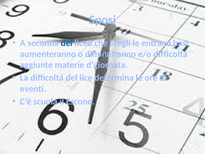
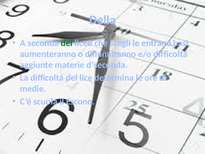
Sposi: Sposi -> Della (102, 20)
del colour: blue -> green (67, 43)
d’giornata: d’giornata -> d’seconda (107, 65)
eventi: eventi -> medie (33, 89)
